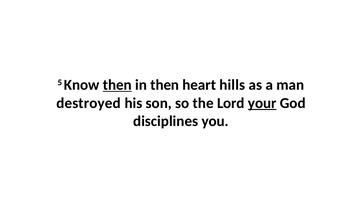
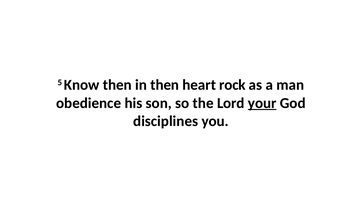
then underline: present -> none (117, 85)
hills: hills -> rock (232, 85)
destroyed: destroyed -> obedience (89, 103)
